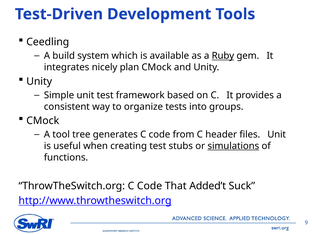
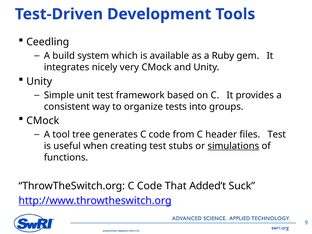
Ruby underline: present -> none (223, 56)
plan: plan -> very (129, 67)
files Unit: Unit -> Test (277, 135)
